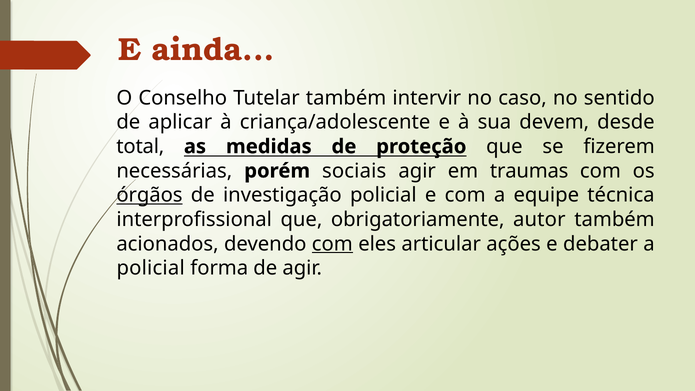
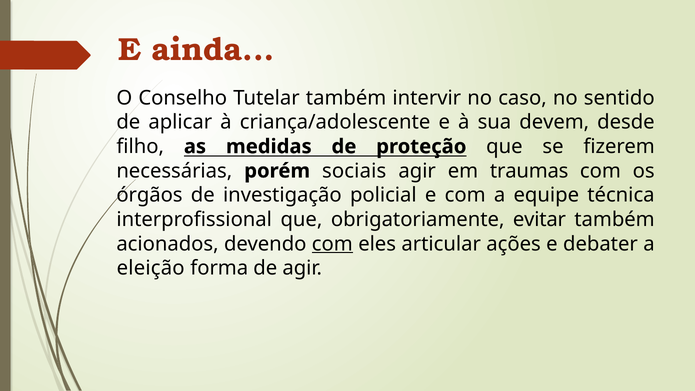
total: total -> filho (140, 147)
órgãos underline: present -> none (149, 195)
autor: autor -> evitar (539, 220)
policial: policial -> eleição (151, 268)
